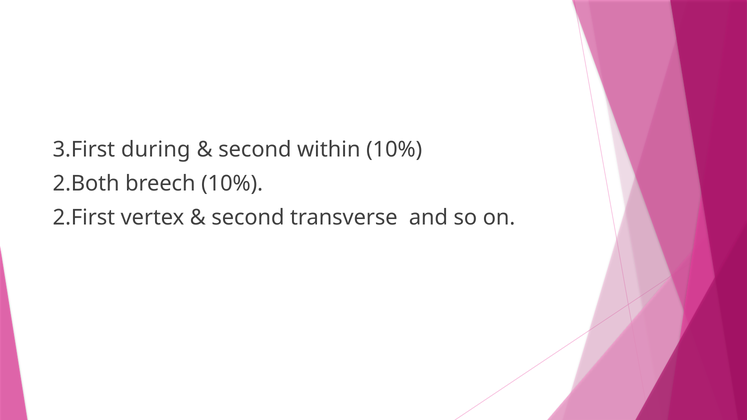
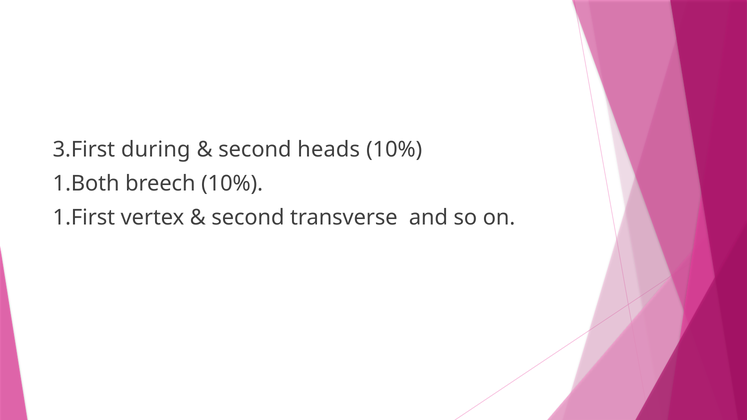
within: within -> heads (329, 150)
2.Both: 2.Both -> 1.Both (86, 184)
2.First: 2.First -> 1.First (84, 218)
